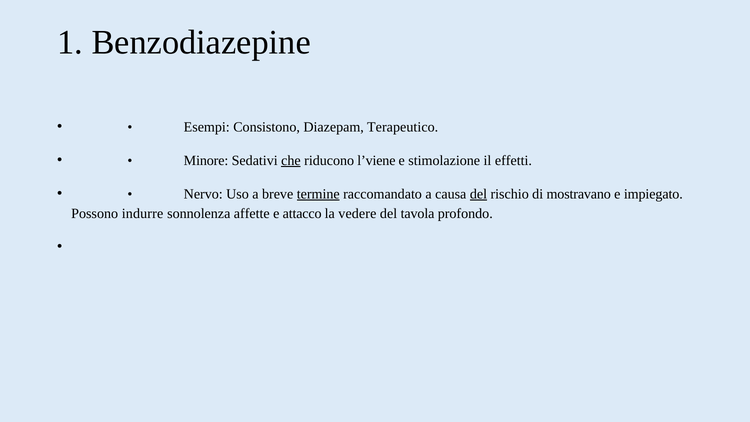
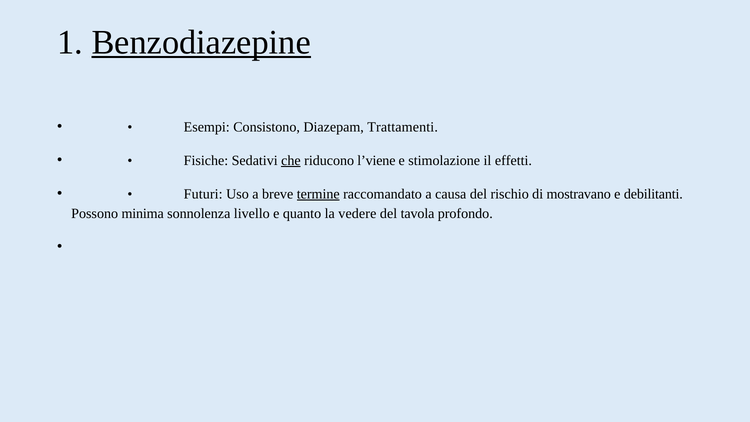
Benzodiazepine underline: none -> present (201, 42)
Terapeutico: Terapeutico -> Trattamenti (403, 127)
Minore: Minore -> Fisiche (206, 161)
Nervo: Nervo -> Futuri (203, 194)
del underline: present -> none (478, 194)
impiegato: impiegato -> debilitanti (653, 194)
indurre: indurre -> minima (143, 213)
affette: affette -> livello (252, 213)
attacco: attacco -> quanto (302, 213)
